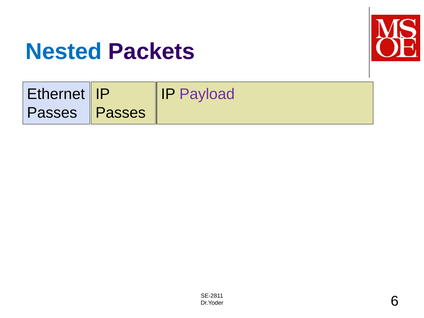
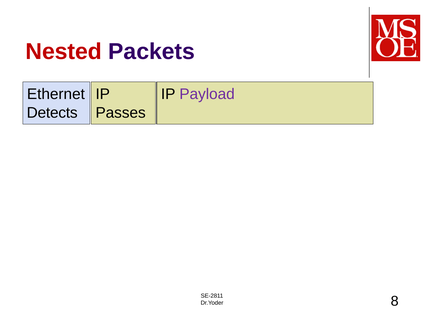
Nested colour: blue -> red (64, 51)
Passes: Passes -> Detects (52, 113)
6: 6 -> 8 (395, 301)
